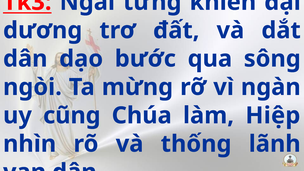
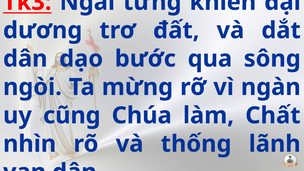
Hiệp: Hiệp -> Chất (273, 116)
